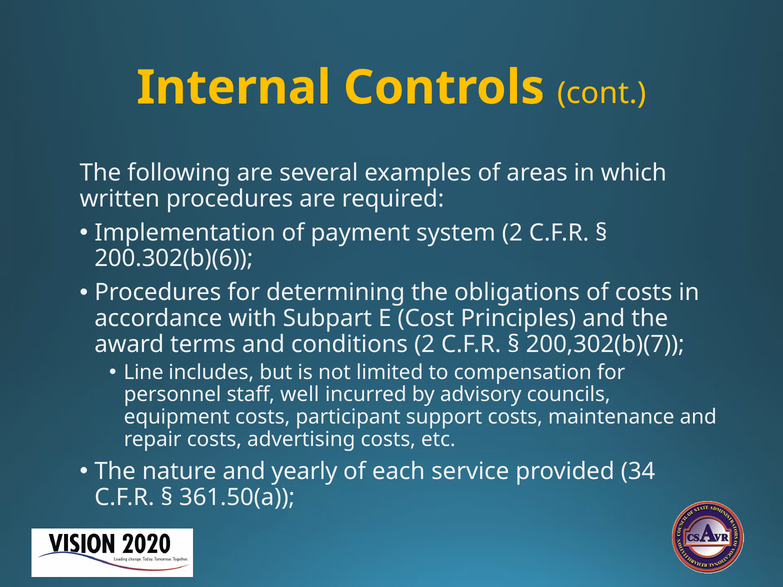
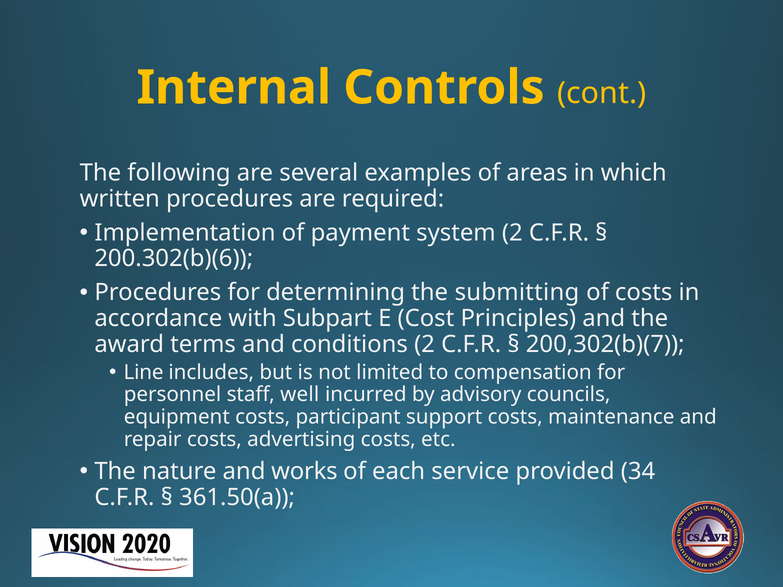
obligations: obligations -> submitting (517, 293)
yearly: yearly -> works (304, 472)
